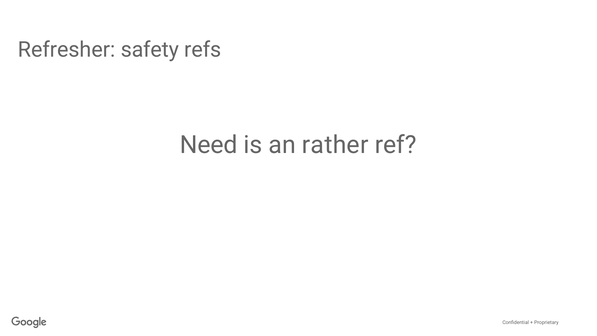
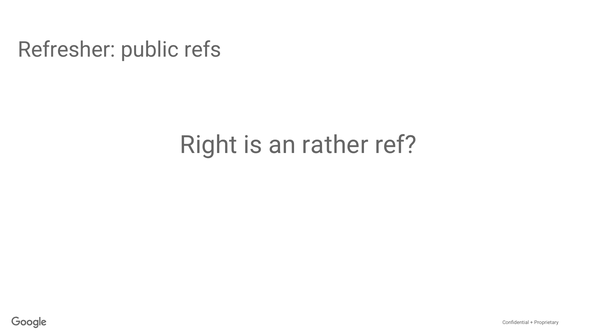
safety: safety -> public (150, 50)
Need: Need -> Right (209, 145)
